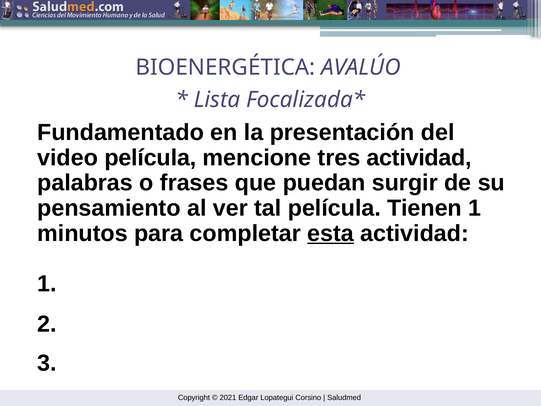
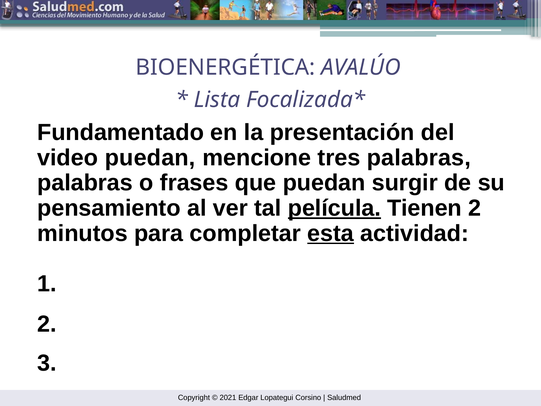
video película: película -> puedan (150, 158)
tres actividad: actividad -> palabras (419, 158)
película underline: none -> present (334, 208)
Tienen 1: 1 -> 2 (475, 208)
